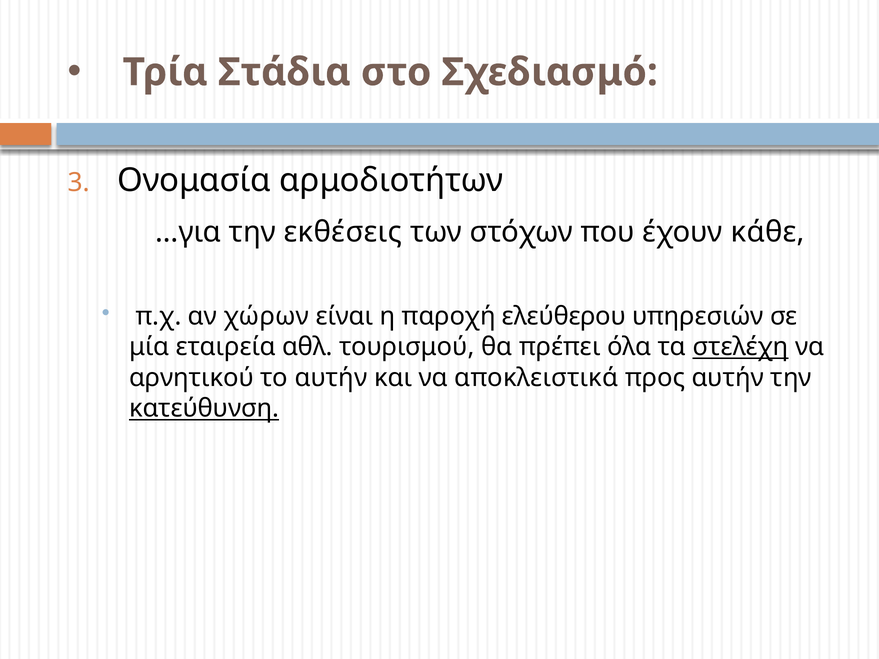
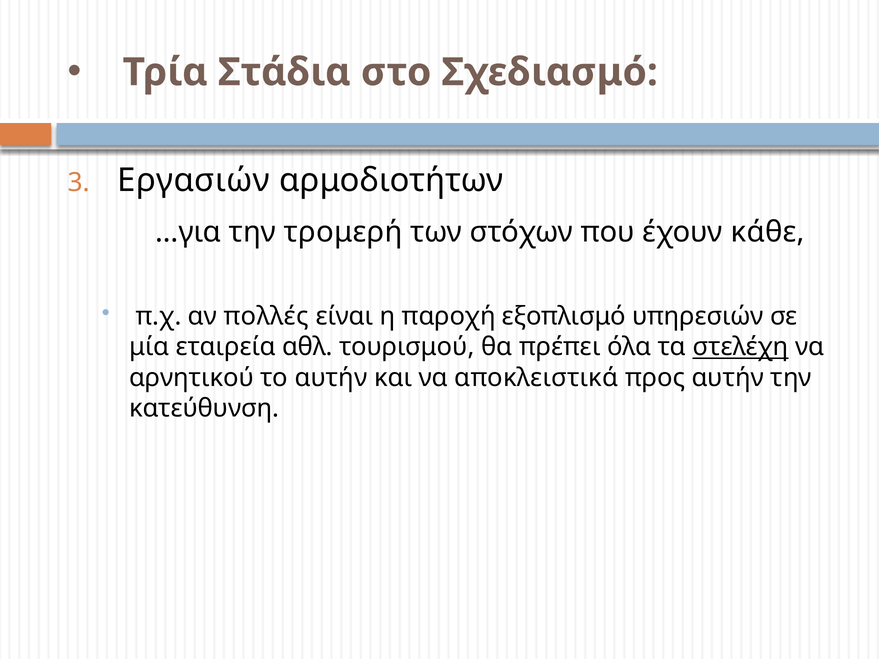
Ονομασία: Ονομασία -> Εργασιών (194, 180)
εκθέσεις: εκθέσεις -> τρομερή (343, 232)
χώρων: χώρων -> πολλές (266, 316)
ελεύθερου: ελεύθερου -> εξοπλισμό (564, 316)
κατεύθυνση underline: present -> none (204, 409)
